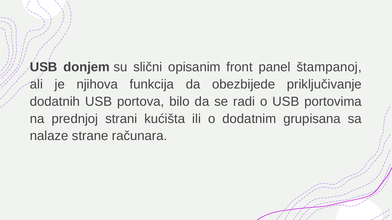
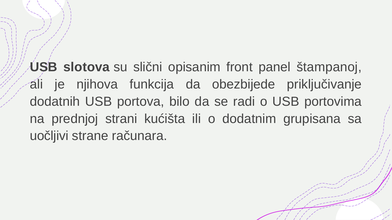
donjem: donjem -> slotova (87, 67)
nalaze: nalaze -> uočljivi (49, 136)
